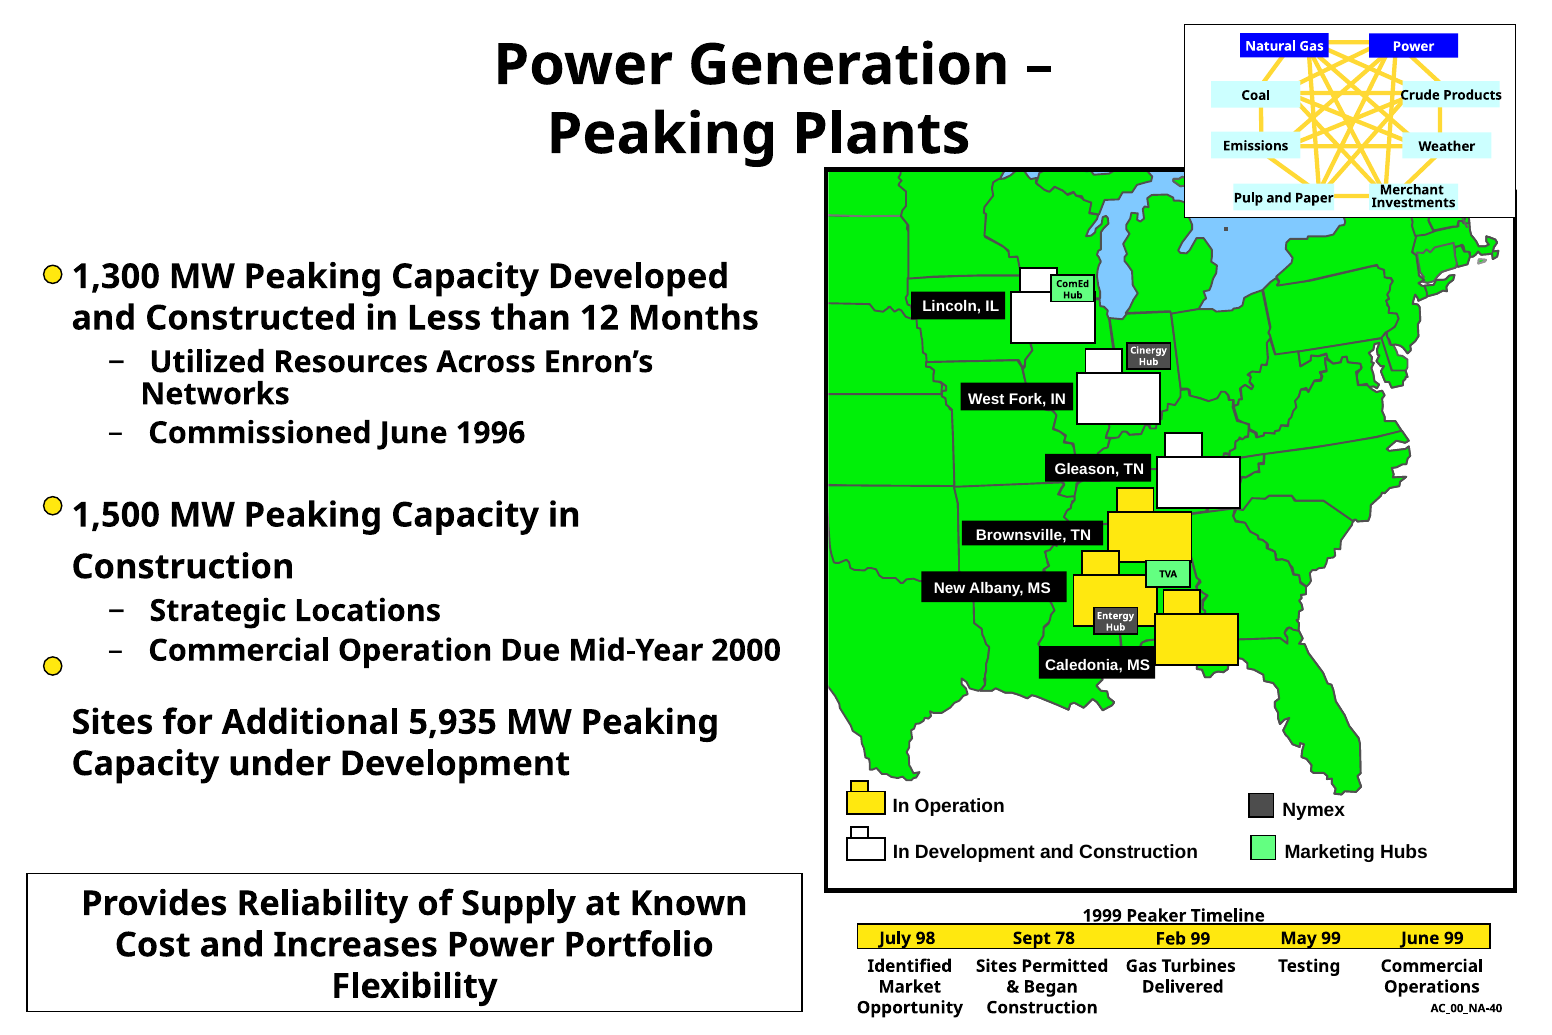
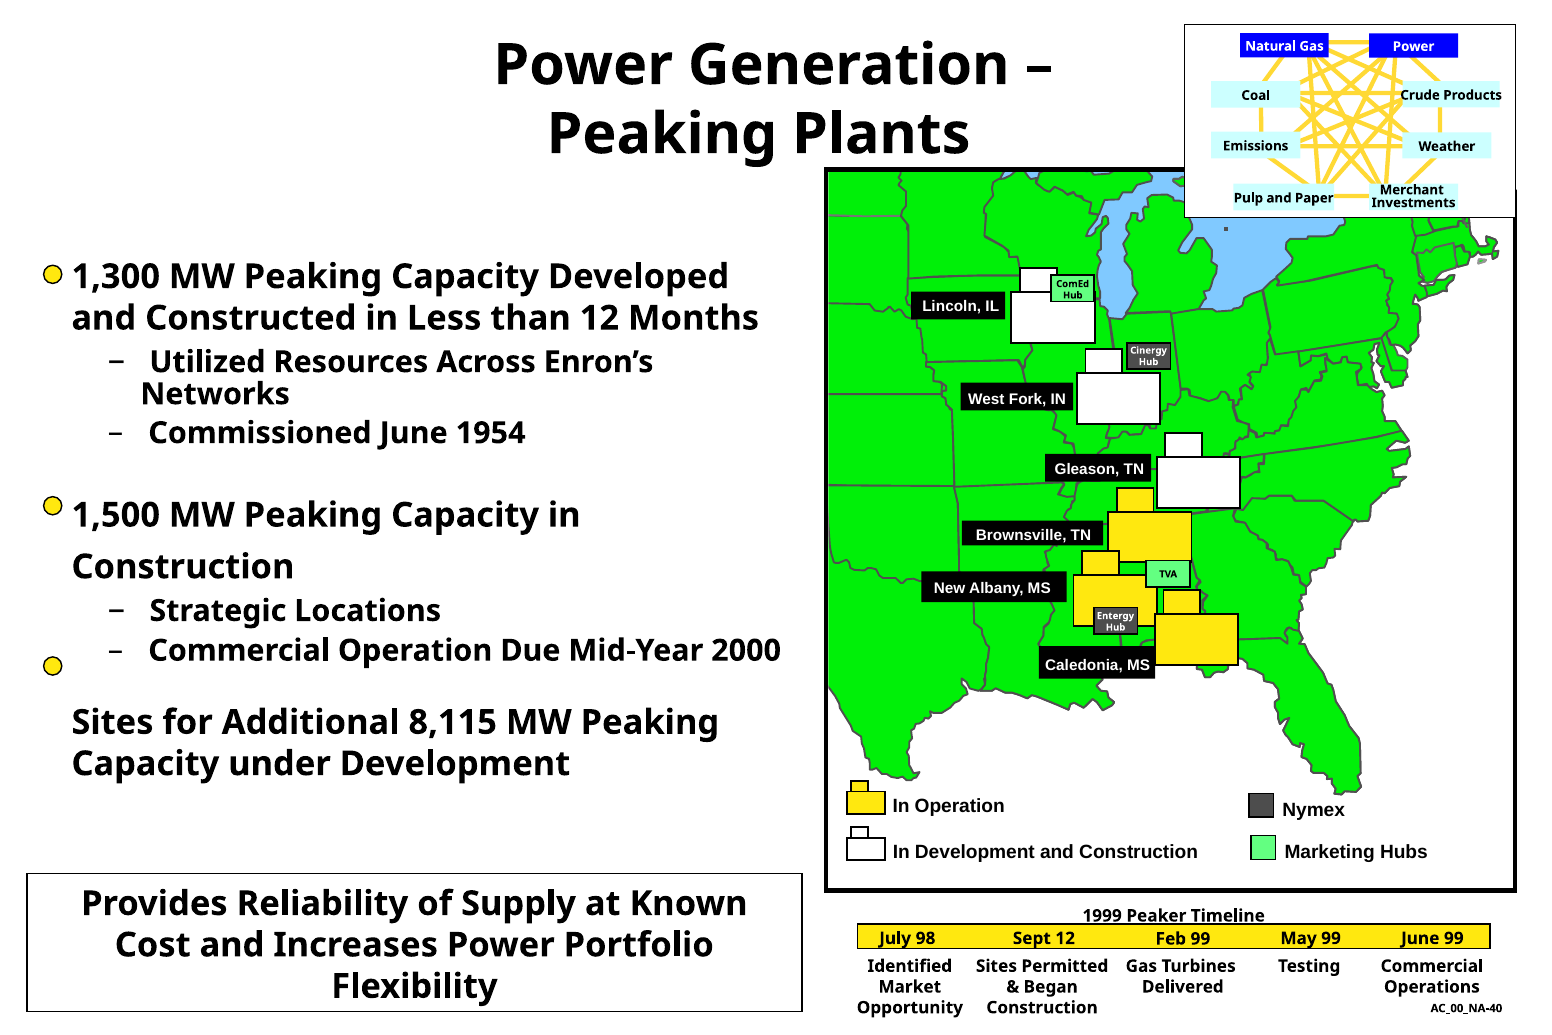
1996: 1996 -> 1954 (491, 433)
5,935: 5,935 -> 8,115 (453, 722)
Sept 78: 78 -> 12 (1065, 938)
